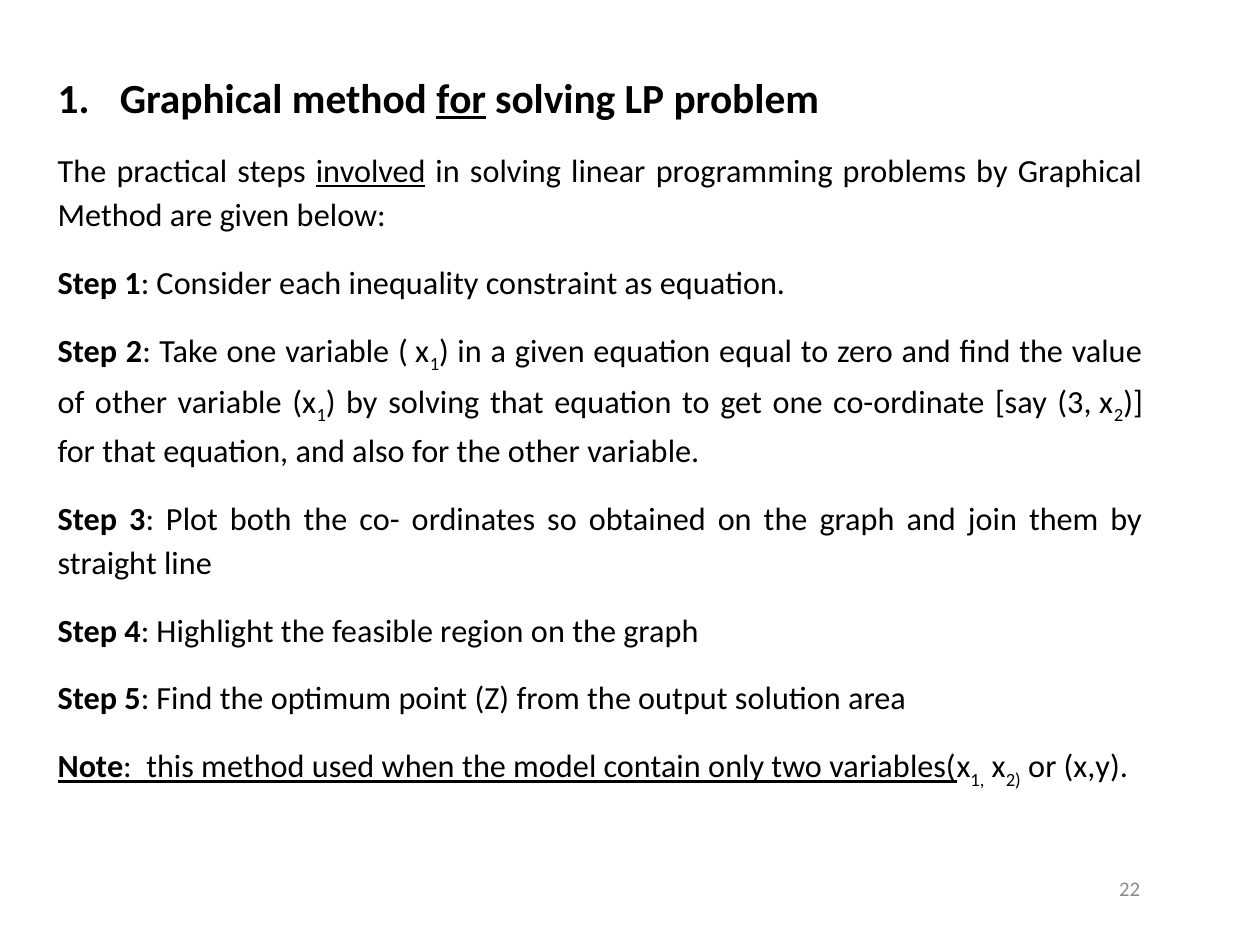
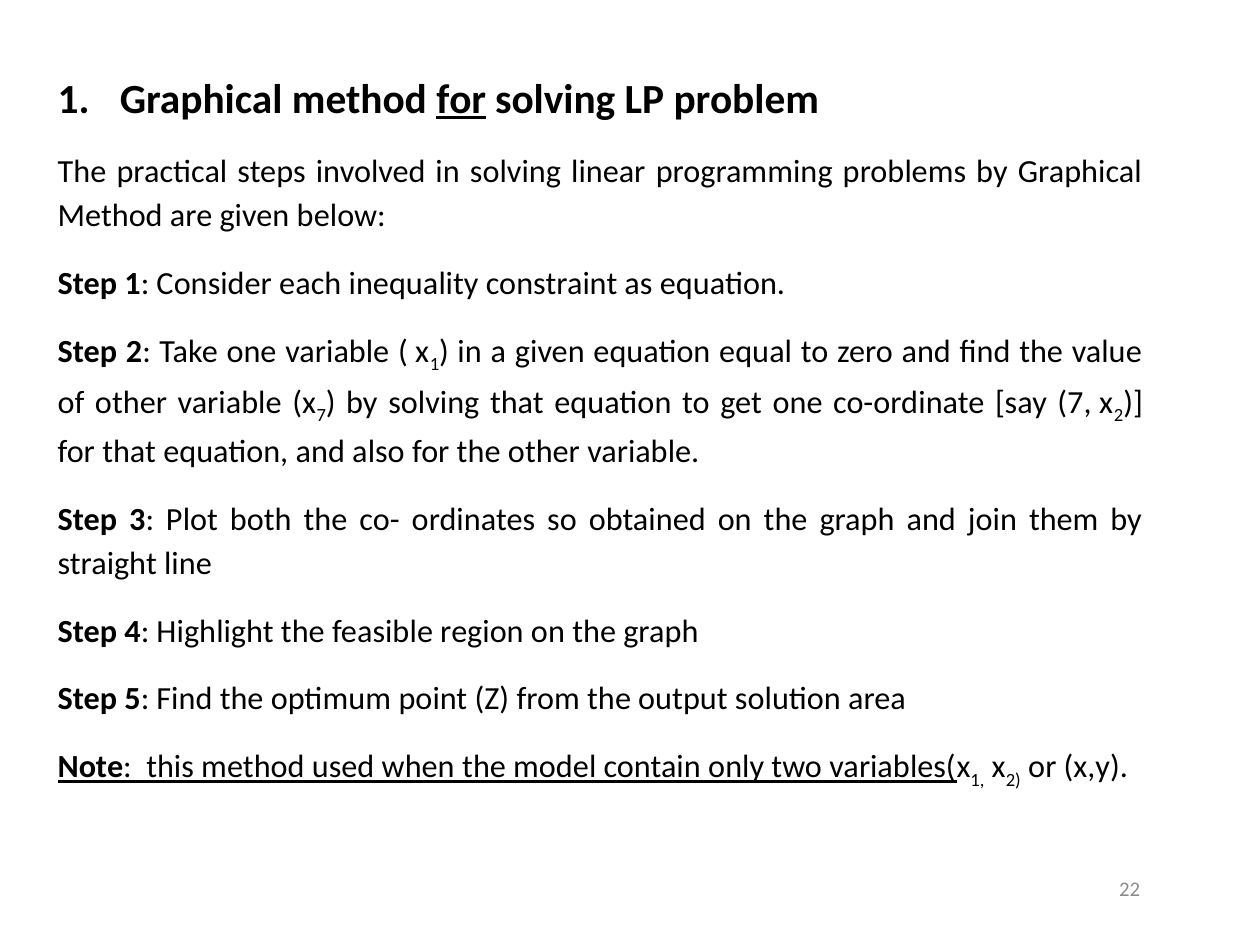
involved underline: present -> none (371, 172)
1: 1 -> 7 (321, 415)
say 3: 3 -> 7 (1074, 402)
